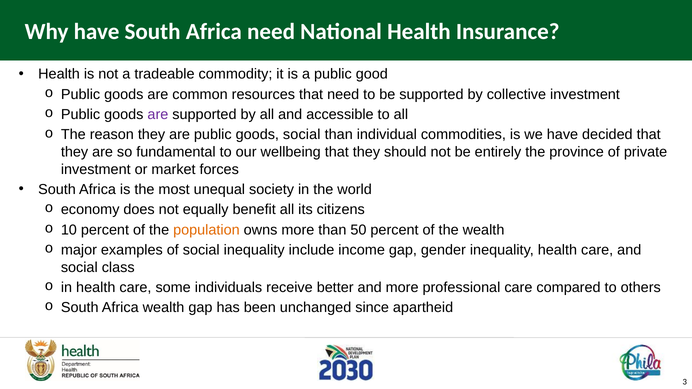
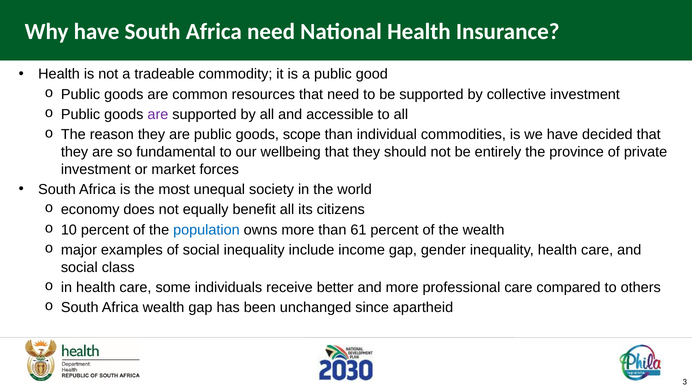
goods social: social -> scope (302, 135)
population colour: orange -> blue (206, 230)
50: 50 -> 61 (358, 230)
